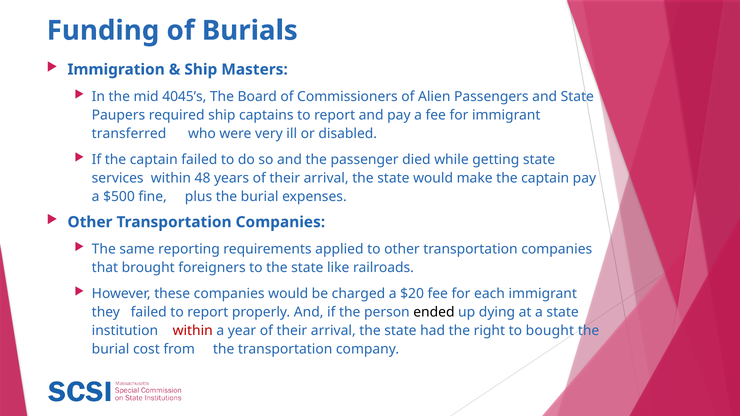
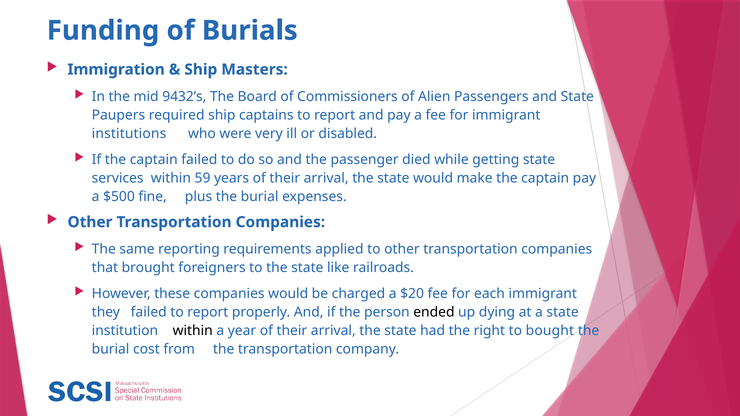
4045’s: 4045’s -> 9432’s (184, 97)
transferred: transferred -> institutions (129, 134)
48: 48 -> 59 (203, 178)
within colour: red -> black (193, 331)
